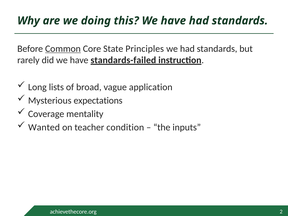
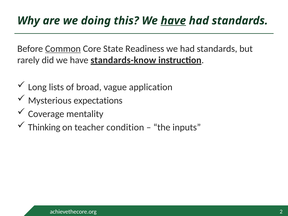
have underline: none -> present (173, 21)
Principles: Principles -> Readiness (145, 49)
standards-failed: standards-failed -> standards-know (123, 60)
Wanted: Wanted -> Thinking (44, 127)
